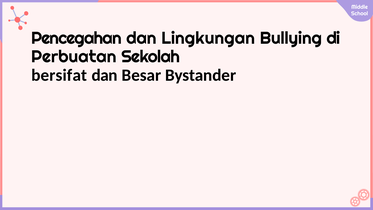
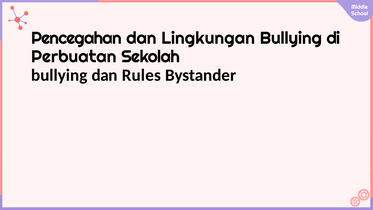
bersifat: bersifat -> bullying (59, 75)
Besar: Besar -> Rules (141, 75)
